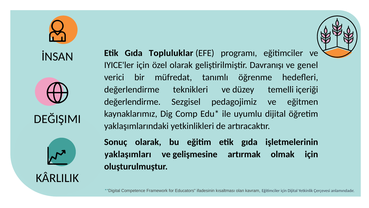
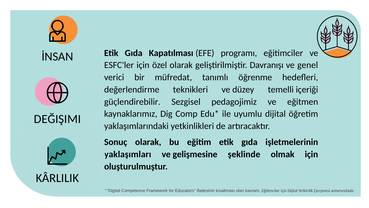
Topluluklar: Topluluklar -> Kapatılması (171, 53)
IYICE'ler: IYICE'ler -> ESFC'ler (119, 65)
değerlendirme: değerlendirme -> güçlendirebilir (132, 102)
artırmak: artırmak -> şeklinde (244, 154)
